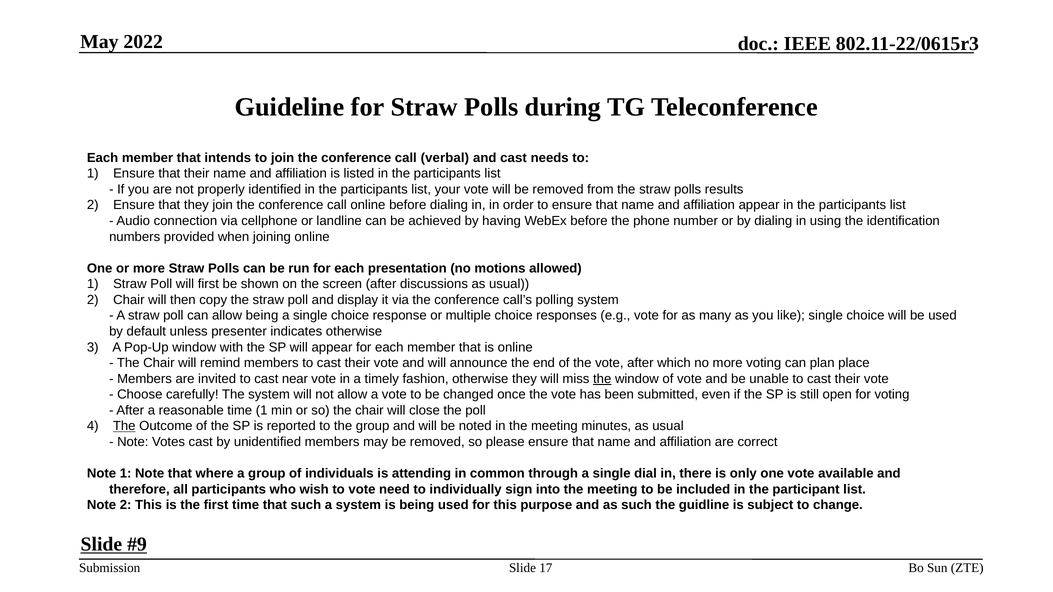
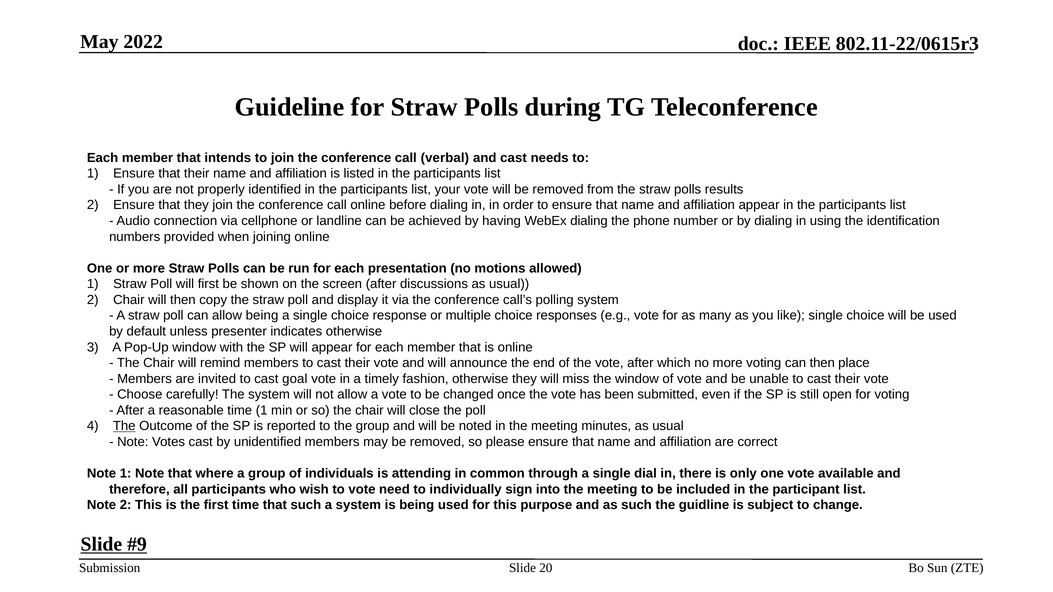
WebEx before: before -> dialing (589, 221)
can plan: plan -> then (822, 363)
near: near -> goal (295, 379)
the underline: present -> none (602, 379)
17: 17 -> 20 (546, 568)
